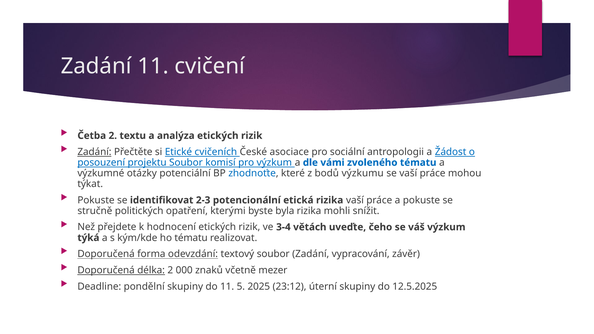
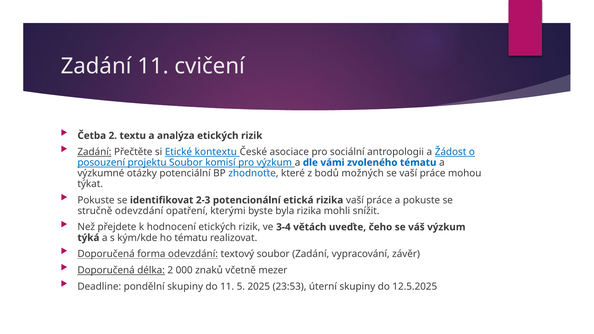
cvičeních: cvičeních -> kontextu (216, 152)
výzkumu: výzkumu -> možných (363, 173)
stručně politických: politických -> odevzdání (139, 211)
23:12: 23:12 -> 23:53 (290, 287)
